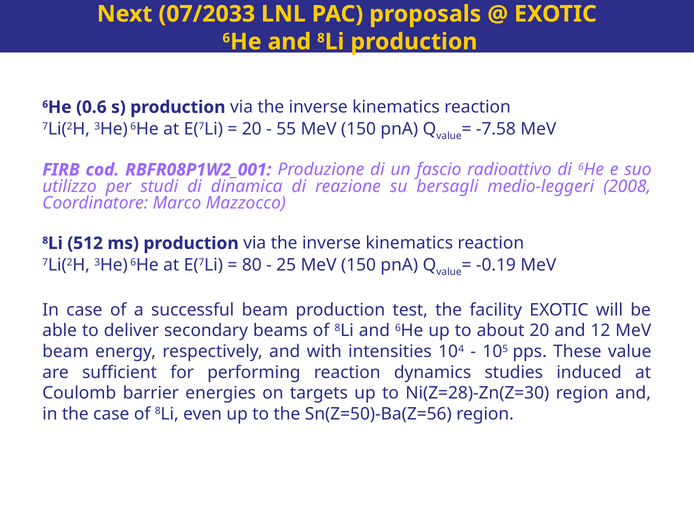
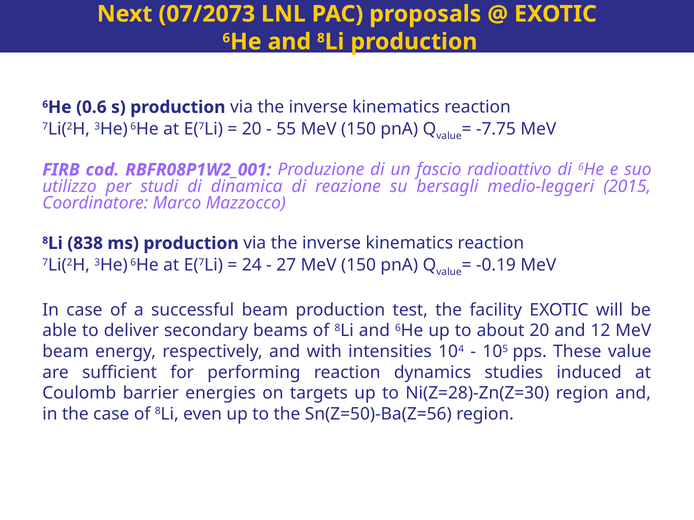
07/2033: 07/2033 -> 07/2073 (207, 14)
-7.58: -7.58 -> -7.75 (496, 129)
2008: 2008 -> 2015 (627, 187)
512: 512 -> 838 (85, 244)
80: 80 -> 24 (252, 265)
25: 25 -> 27 (286, 265)
